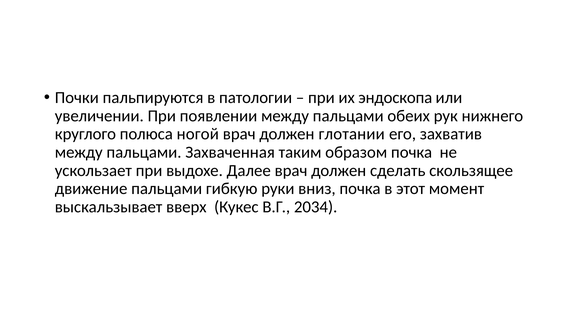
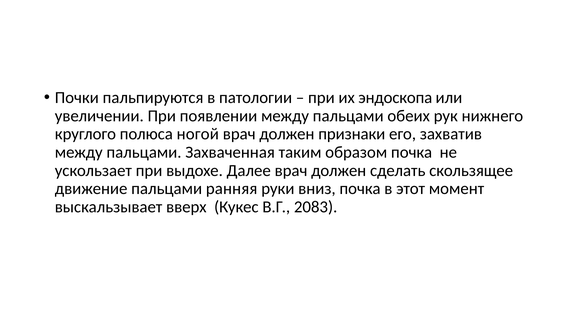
глотании: глотании -> признаки (352, 134)
гибкую: гибкую -> ранняя (232, 188)
2034: 2034 -> 2083 (316, 207)
